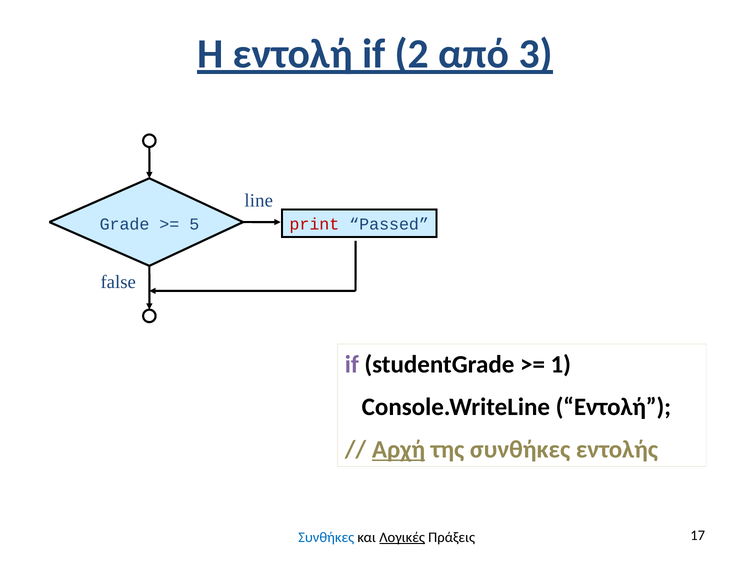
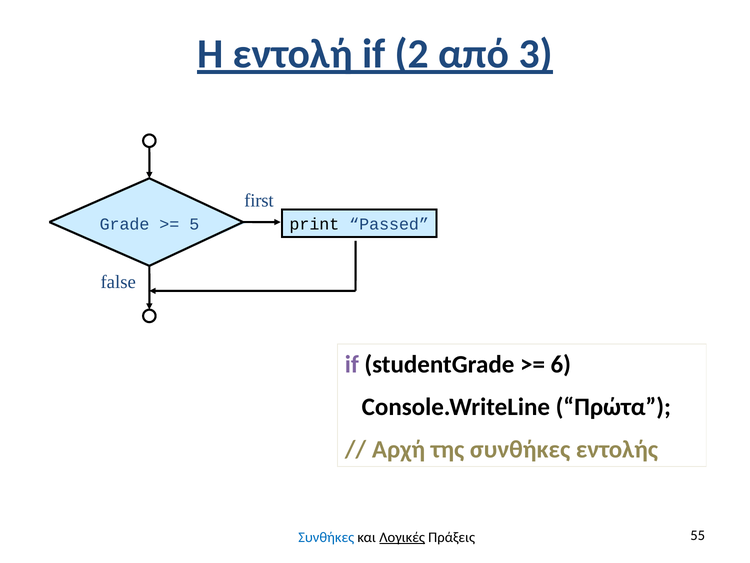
line: line -> first (259, 201)
print colour: red -> black (314, 224)
1: 1 -> 6 (561, 364)
Console.WriteLine Εντολή: Εντολή -> Πρώτα (613, 407)
Αρχή underline: present -> none (399, 449)
17: 17 -> 55 (698, 535)
